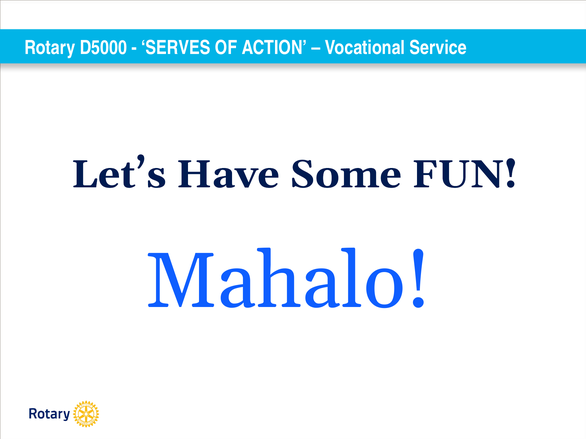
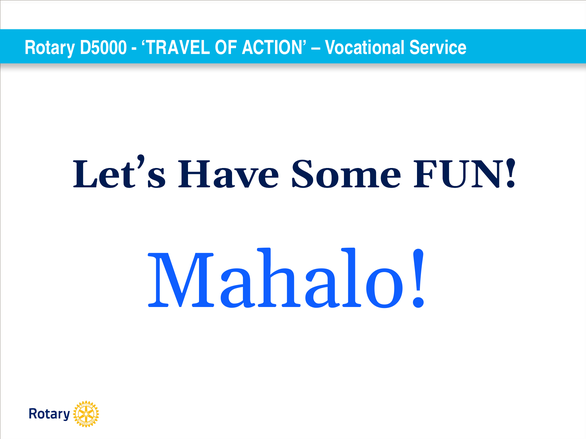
SERVES: SERVES -> TRAVEL (176, 48)
